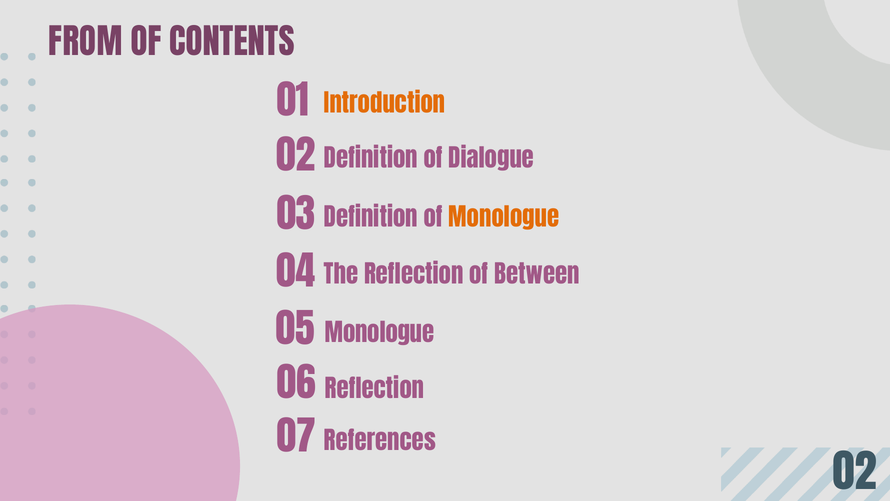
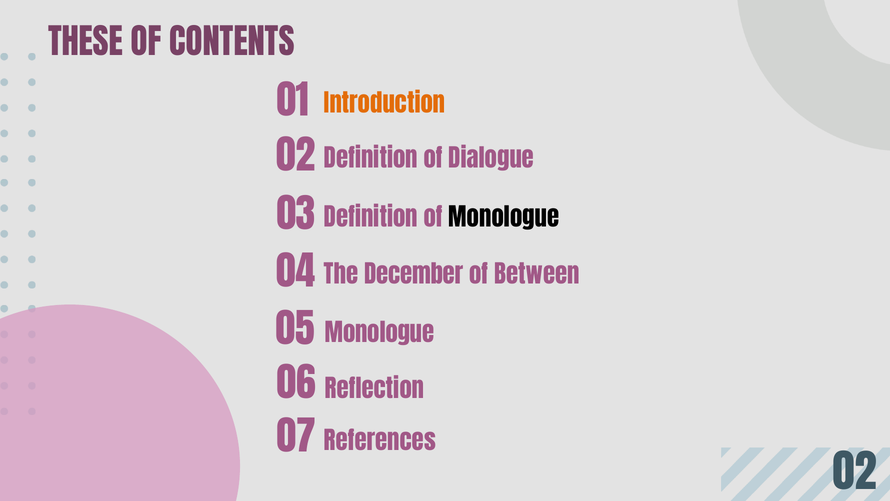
FROM: FROM -> THESE (86, 44)
Monologue colour: orange -> black (504, 219)
The Reflection: Reflection -> December (414, 275)
